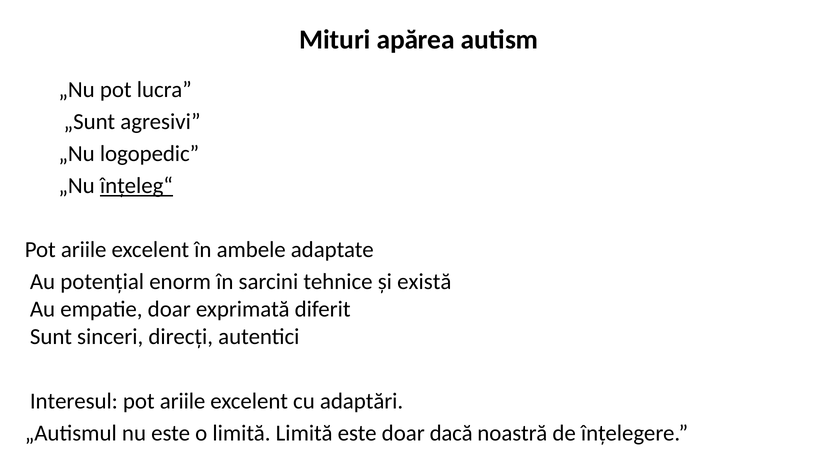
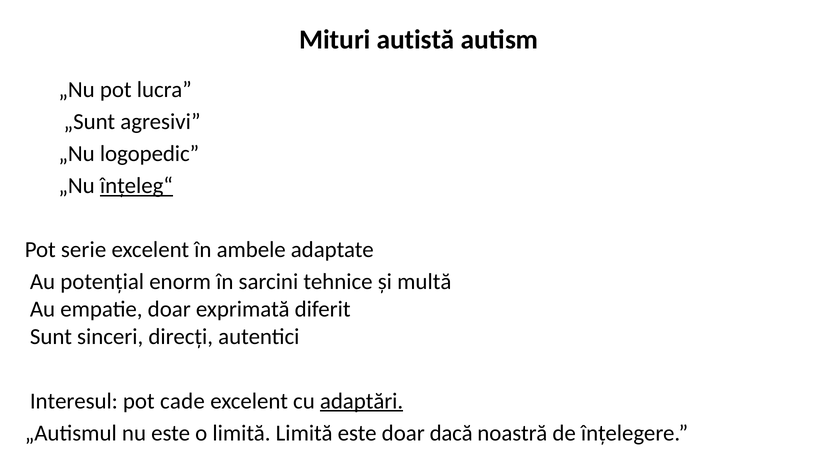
apărea: apărea -> autistă (416, 40)
ariile: ariile -> serie (84, 250)
există: există -> multă (424, 282)
ariile: ariile -> cade (182, 401)
adaptări underline: none -> present (362, 401)
